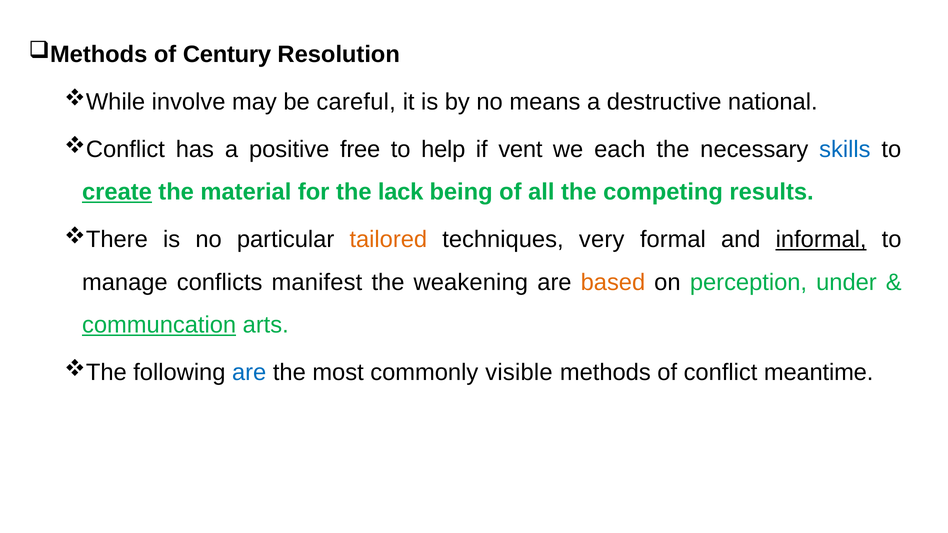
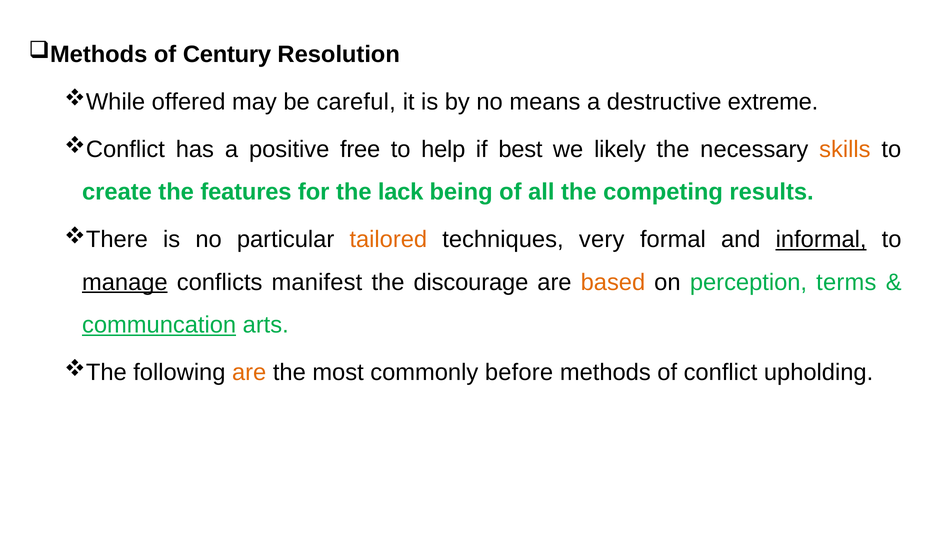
involve: involve -> offered (189, 102)
national: national -> extreme (773, 102)
vent: vent -> best (520, 149)
each: each -> likely (620, 149)
skills colour: blue -> orange (845, 149)
create underline: present -> none (117, 192)
material: material -> features (246, 192)
manage underline: none -> present (125, 282)
weakening: weakening -> discourage (471, 282)
under: under -> terms (846, 282)
are colour: blue -> orange (249, 373)
visible: visible -> before (519, 373)
meantime: meantime -> upholding (819, 373)
